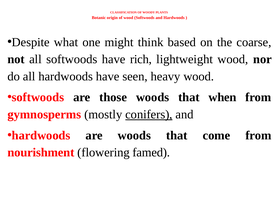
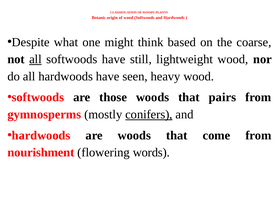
all underline: none -> present (35, 59)
rich: rich -> still (141, 59)
when: when -> pairs (222, 97)
famed: famed -> words (151, 153)
